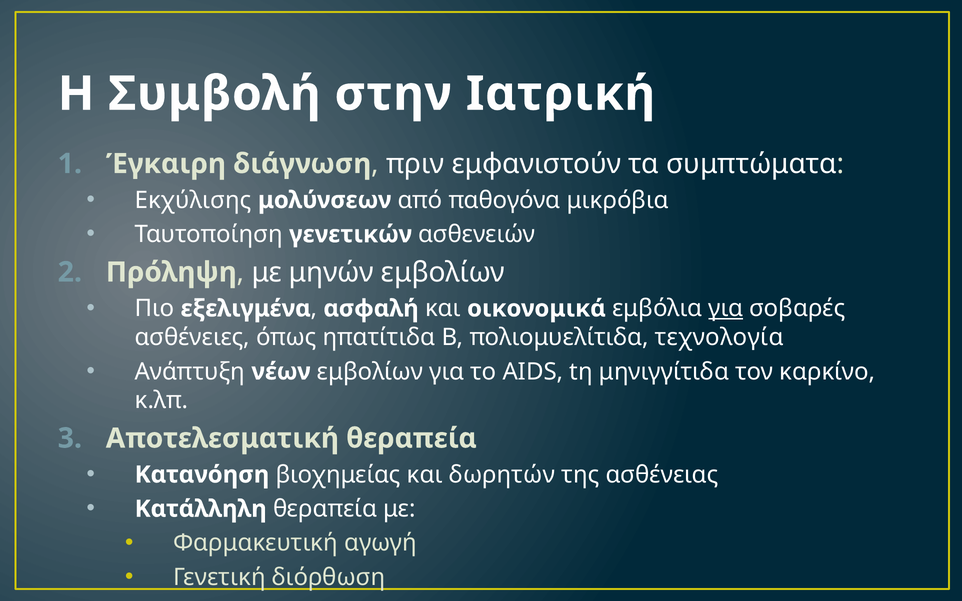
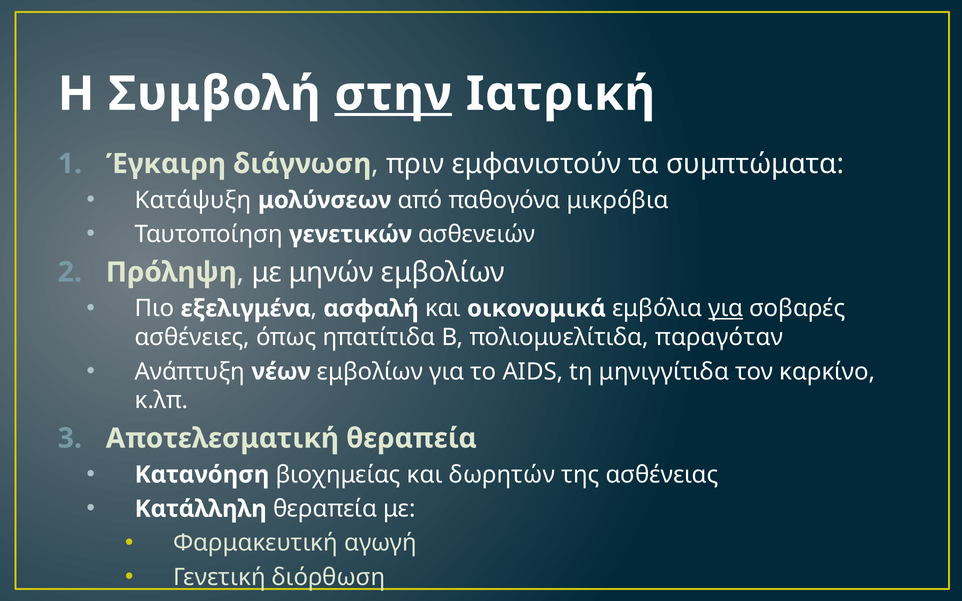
στην underline: none -> present (393, 94)
Εκχύλισης: Εκχύλισης -> Κατάψυξη (193, 200)
τεχνολογία: τεχνολογία -> παραγόταν (719, 338)
